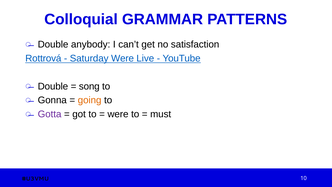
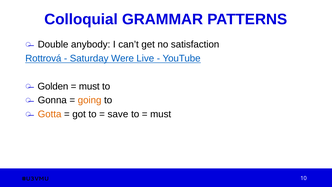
Double: Double -> Golden (53, 86)
song: song -> must (89, 86)
Gotta colour: purple -> orange (50, 114)
were: were -> save (118, 114)
